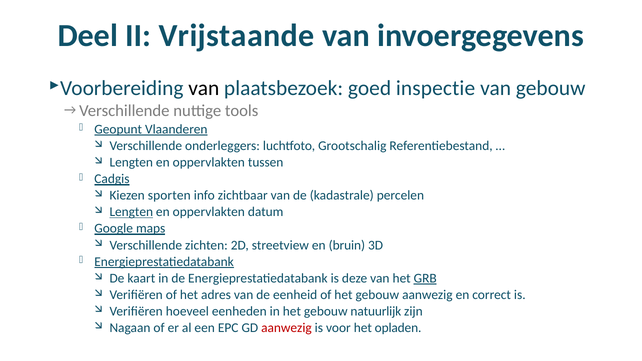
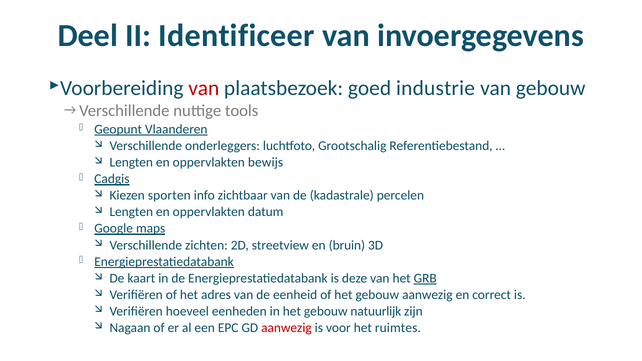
Vrijstaande: Vrijstaande -> Identificeer (237, 36)
van colour: black -> red (204, 88)
inspectie: inspectie -> industrie (435, 88)
tussen: tussen -> bewijs (266, 162)
Lengten underline: present -> none (131, 212)
opladen: opladen -> ruimtes (398, 328)
